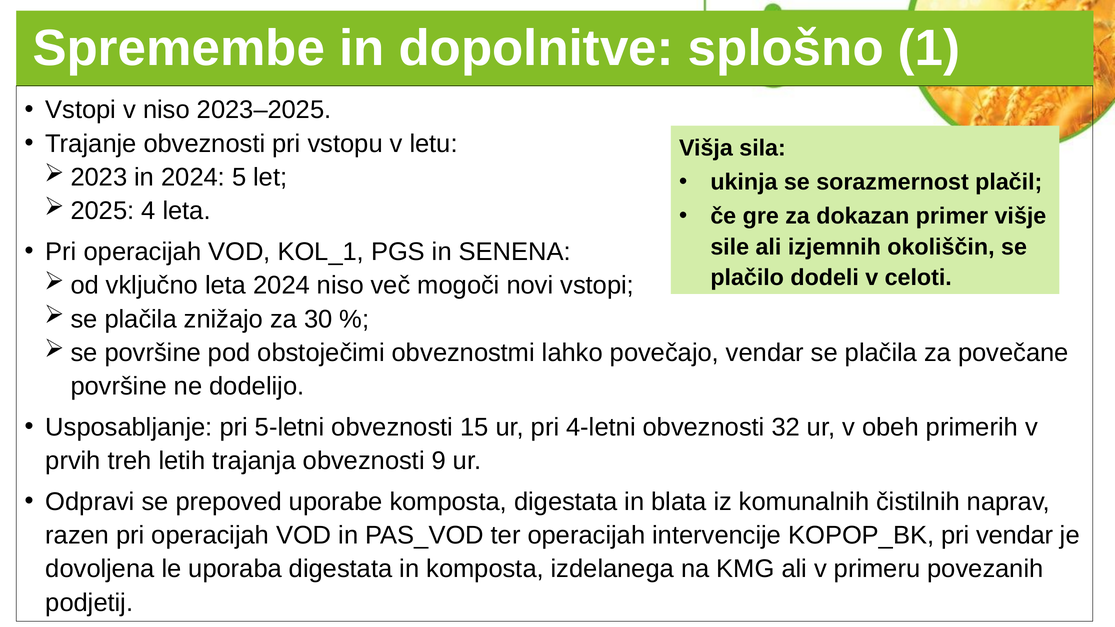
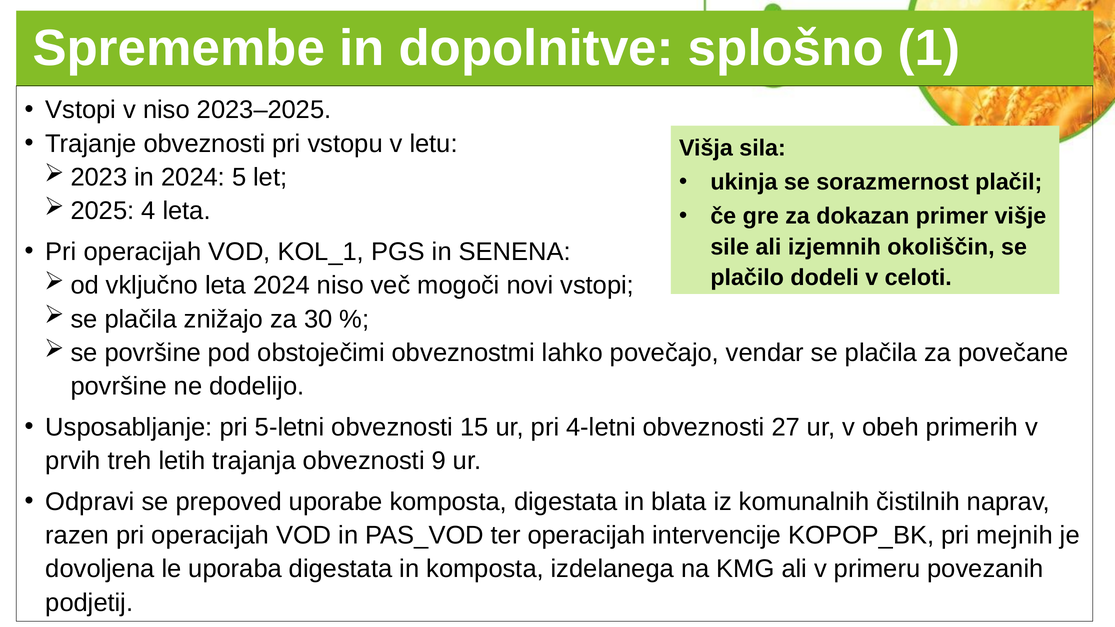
32: 32 -> 27 (786, 427)
pri vendar: vendar -> mejnih (1015, 535)
